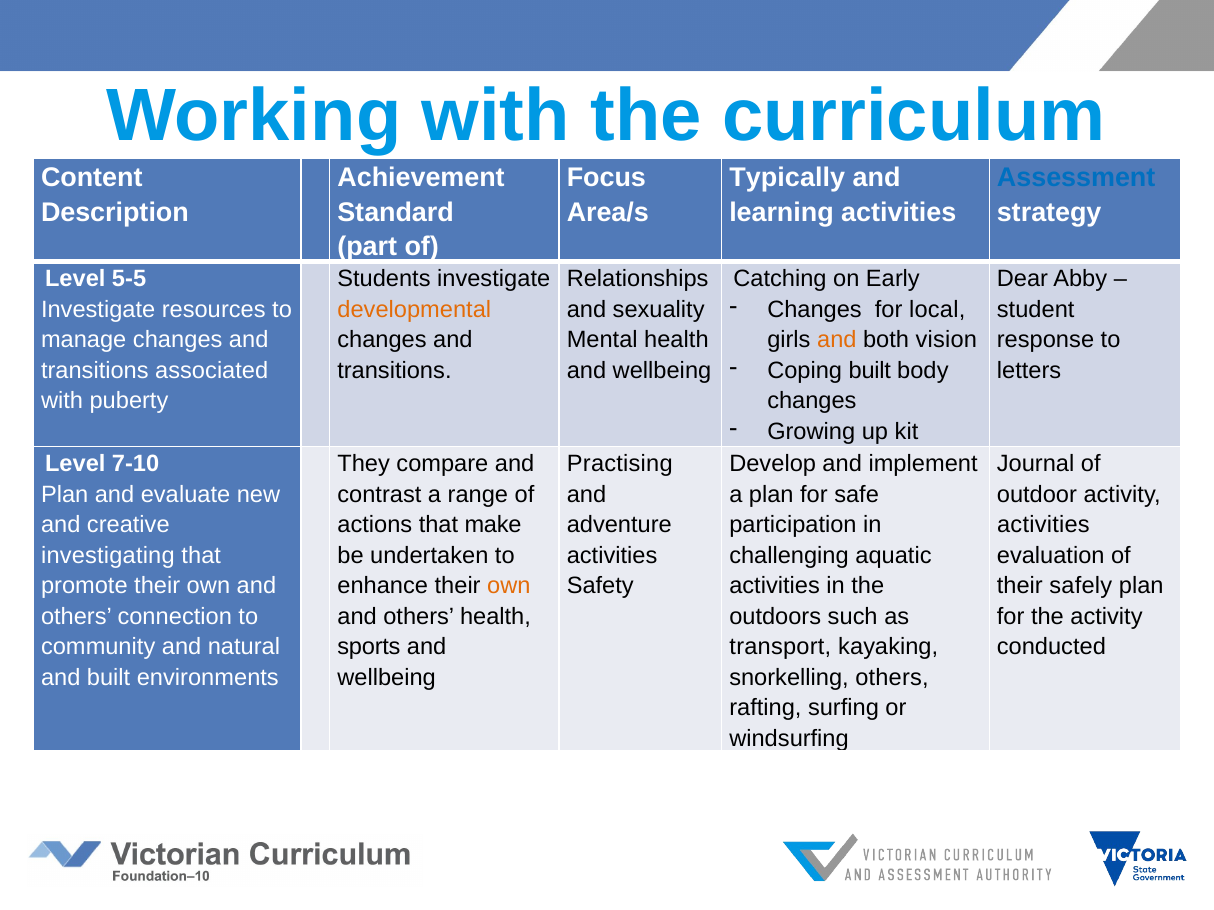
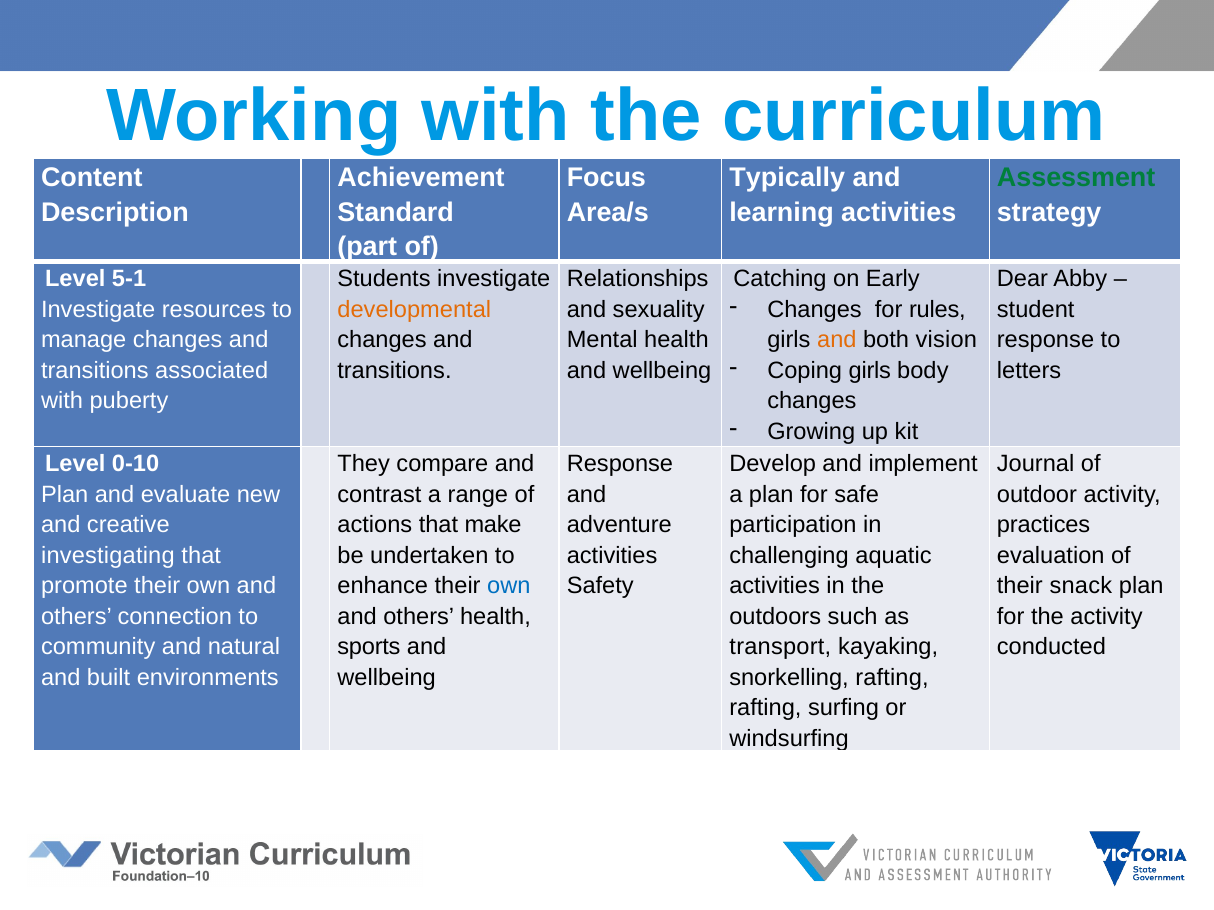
Assessment colour: blue -> green (1076, 178)
5-5: 5-5 -> 5-1 (129, 279)
local: local -> rules (937, 310)
Coping built: built -> girls (870, 371)
7-10: 7-10 -> 0-10 (136, 464)
Practising: Practising -> Response (620, 464)
activities: activities -> practices (1044, 525)
own colour: orange -> blue (509, 586)
safely: safely -> snack (1081, 586)
snorkelling others: others -> rafting (892, 678)
